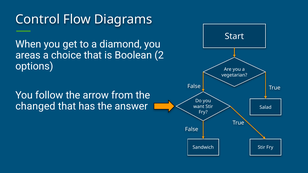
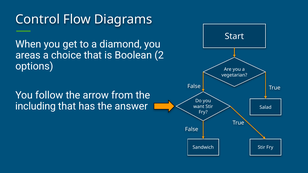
changed: changed -> including (36, 107)
